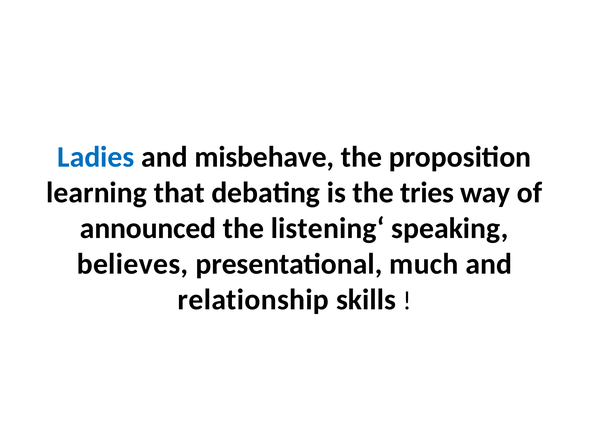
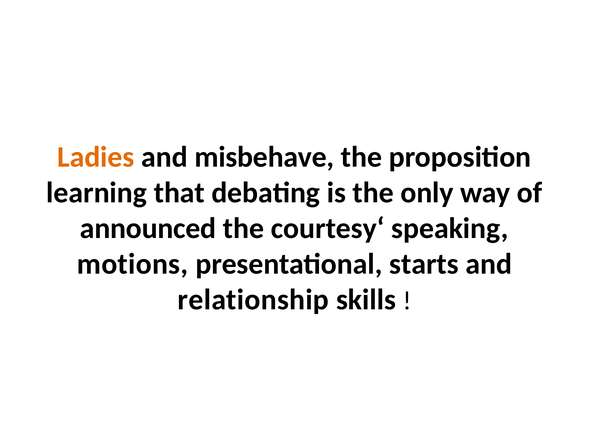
Ladies colour: blue -> orange (96, 157)
tries: tries -> only (427, 193)
listening‘: listening‘ -> courtesy‘ (328, 228)
believes: believes -> motions (132, 264)
much: much -> starts (424, 264)
